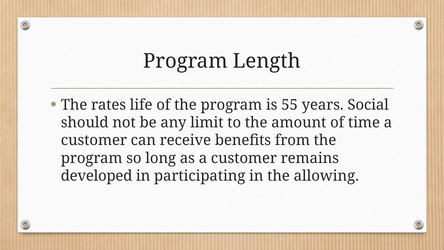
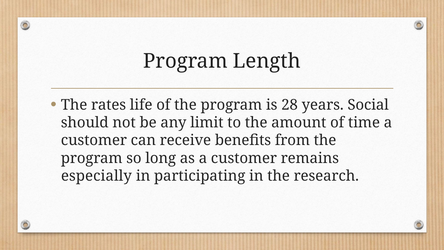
55: 55 -> 28 (290, 105)
developed: developed -> especially (96, 176)
allowing: allowing -> research (326, 176)
